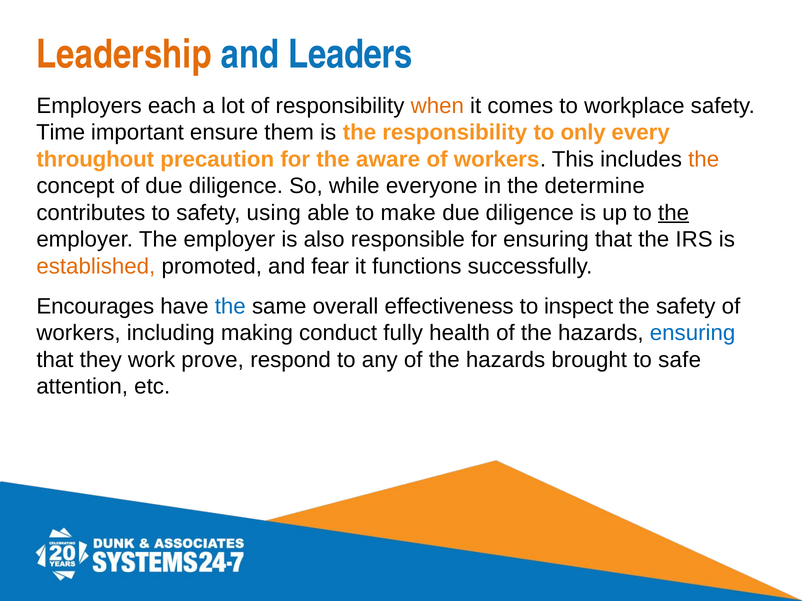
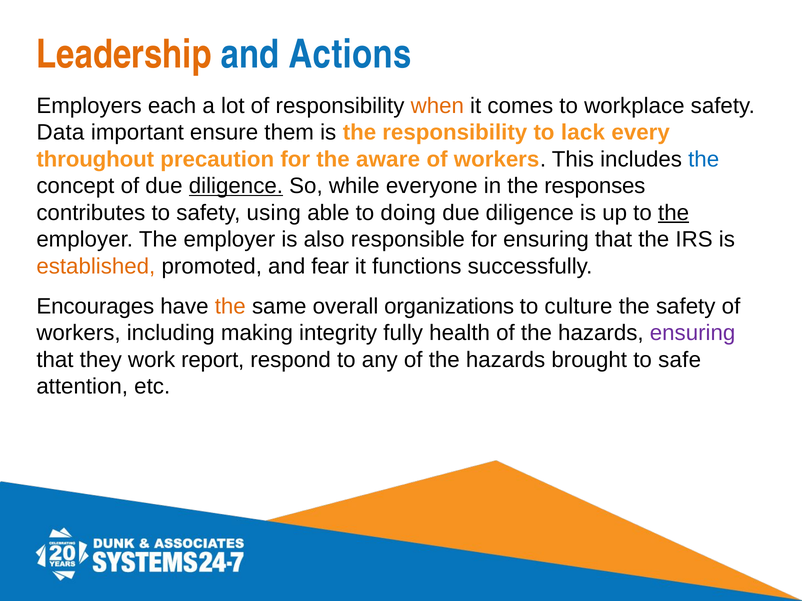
Leaders: Leaders -> Actions (350, 54)
Time: Time -> Data (60, 133)
only: only -> lack (583, 133)
the colour: orange -> blue (704, 159)
diligence underline: none -> present (236, 186)
determine: determine -> responses (595, 186)
make: make -> doing (408, 213)
the colour: blue -> orange (230, 307)
effectiveness: effectiveness -> organizations (449, 307)
inspect: inspect -> culture (578, 307)
conduct: conduct -> integrity (338, 333)
ensuring colour: blue -> purple (693, 333)
prove: prove -> report (213, 360)
